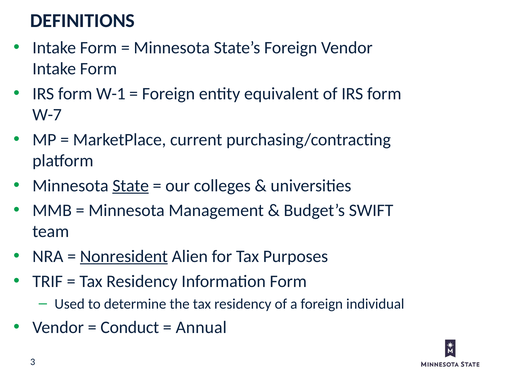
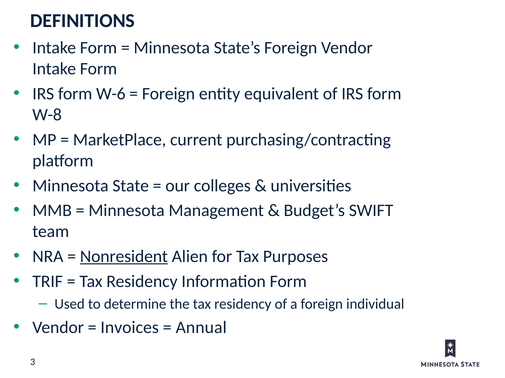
W-1: W-1 -> W-6 (111, 94)
W-7: W-7 -> W-8 (47, 115)
State underline: present -> none (131, 186)
Conduct: Conduct -> Invoices (130, 328)
